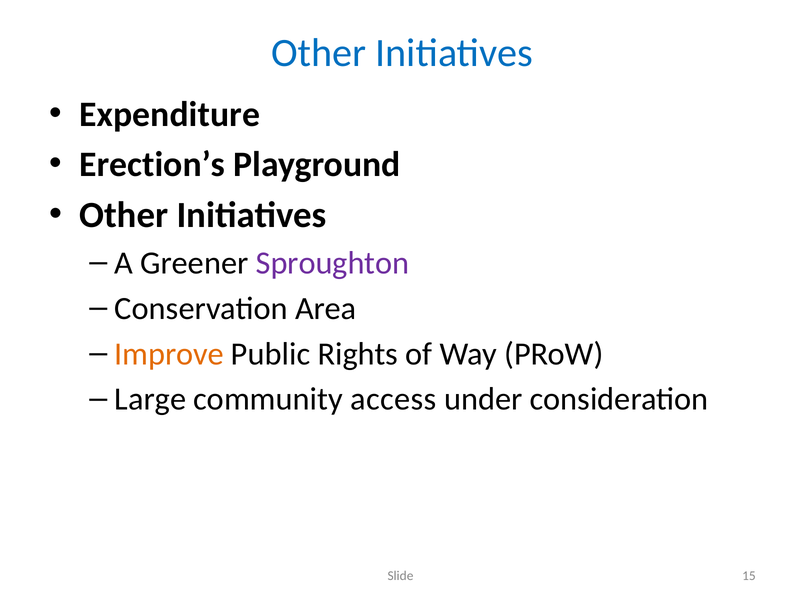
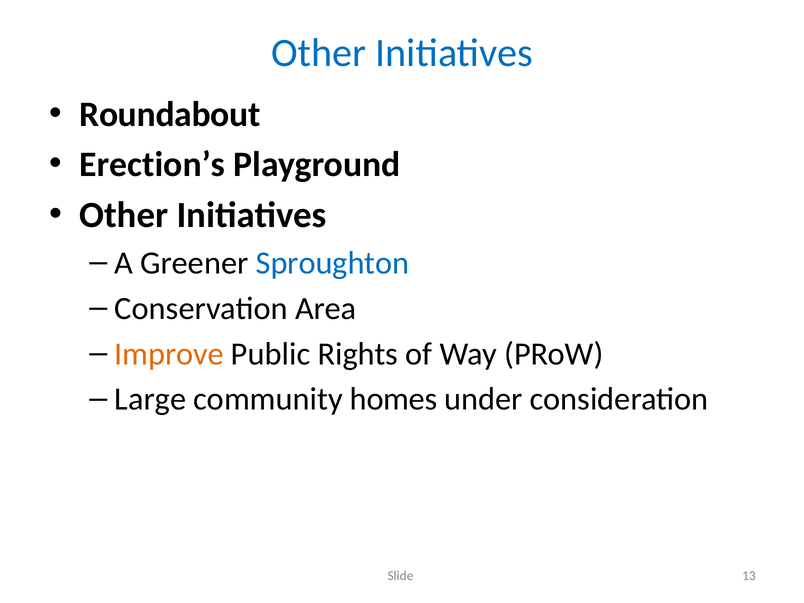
Expenditure: Expenditure -> Roundabout (170, 114)
Sproughton colour: purple -> blue (332, 263)
access: access -> homes (394, 399)
15: 15 -> 13 (749, 576)
